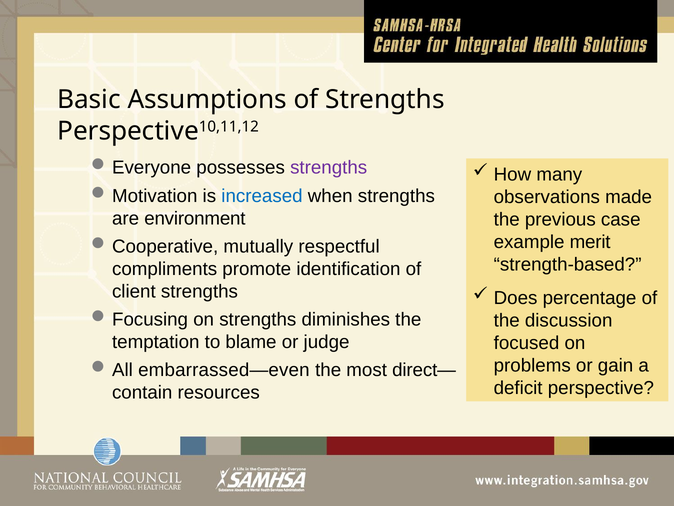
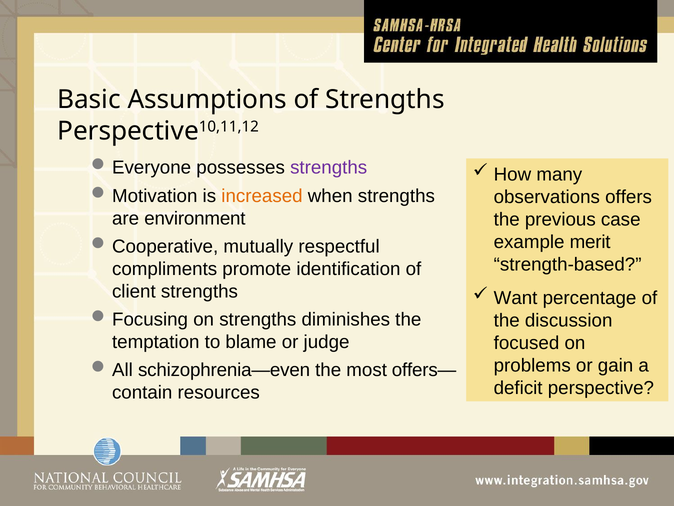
increased colour: blue -> orange (262, 196)
made: made -> offers (629, 197)
Does: Does -> Want (516, 298)
embarrassed—even: embarrassed—even -> schizophrenia—even (224, 370)
direct—: direct— -> offers— (424, 370)
